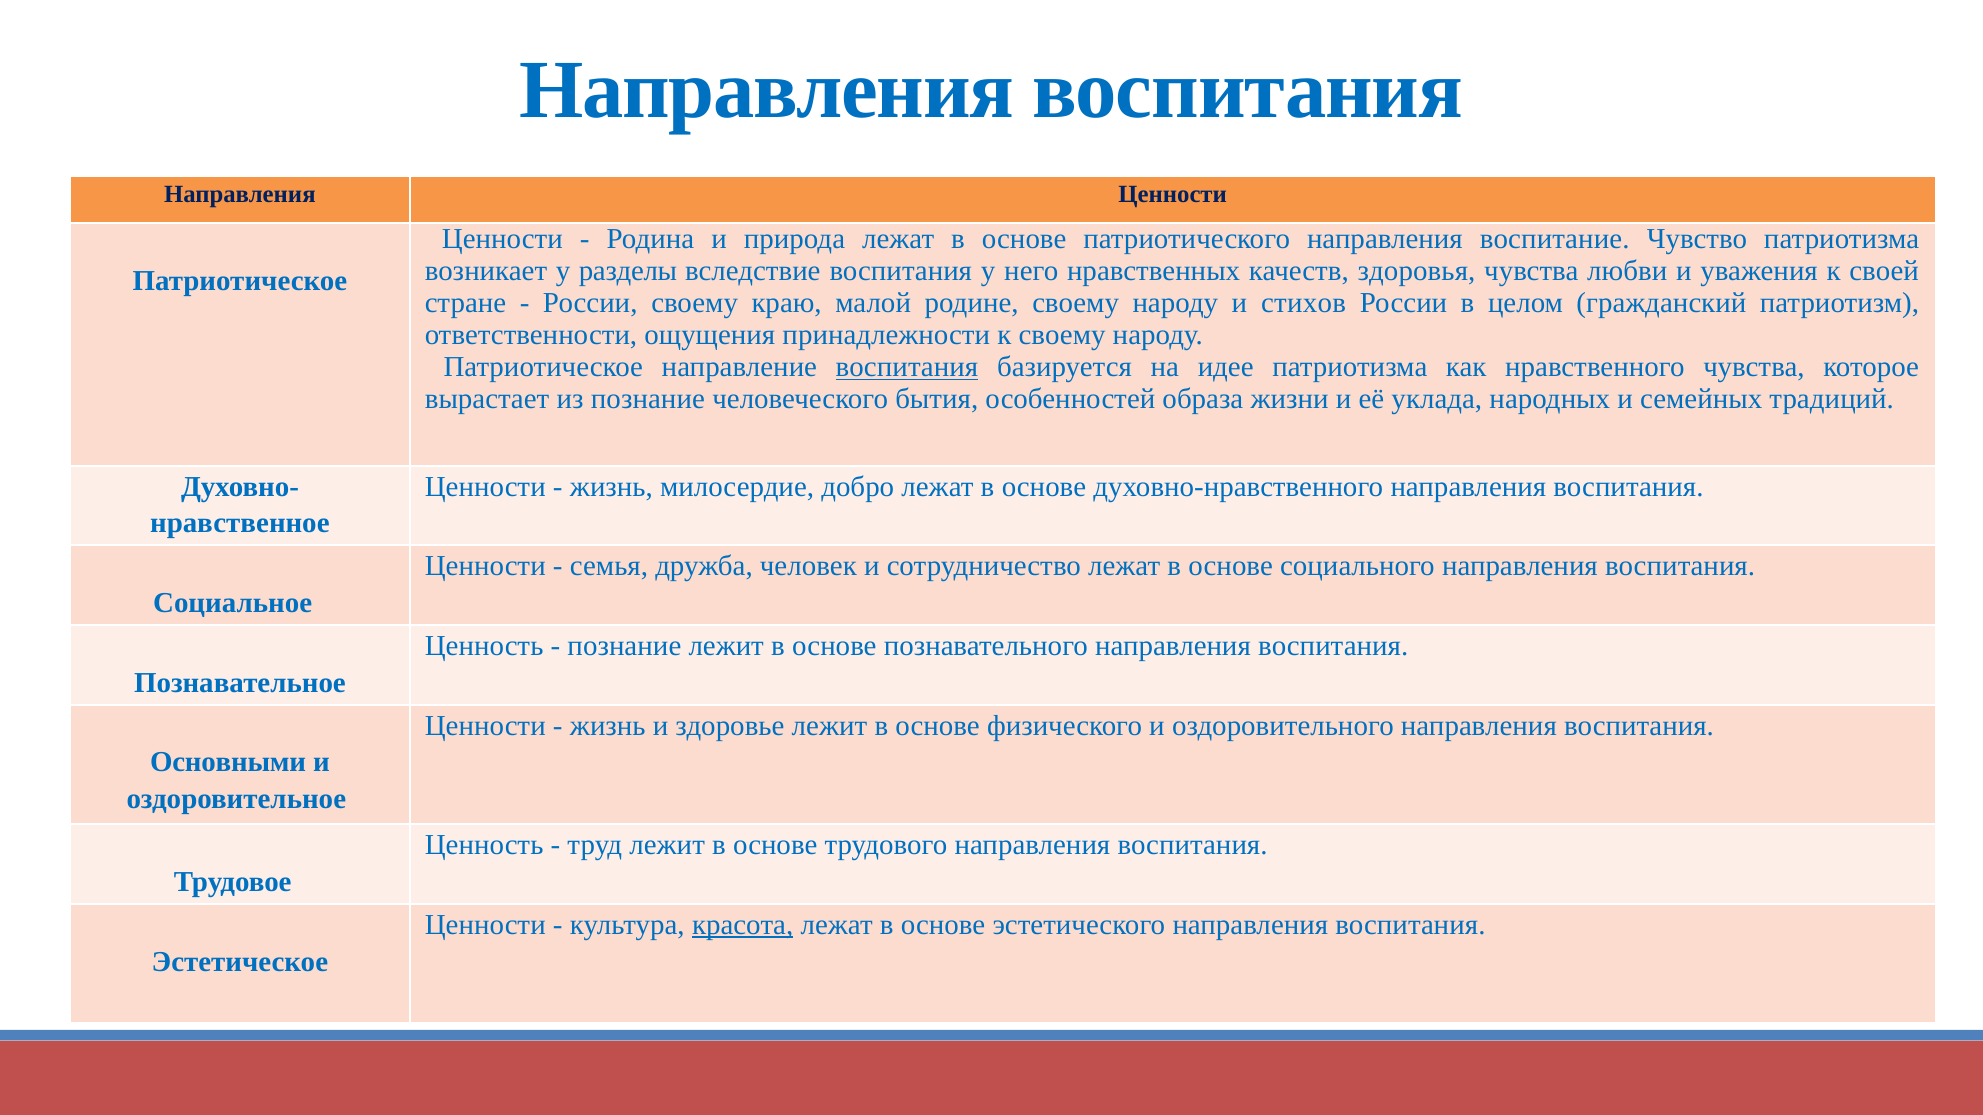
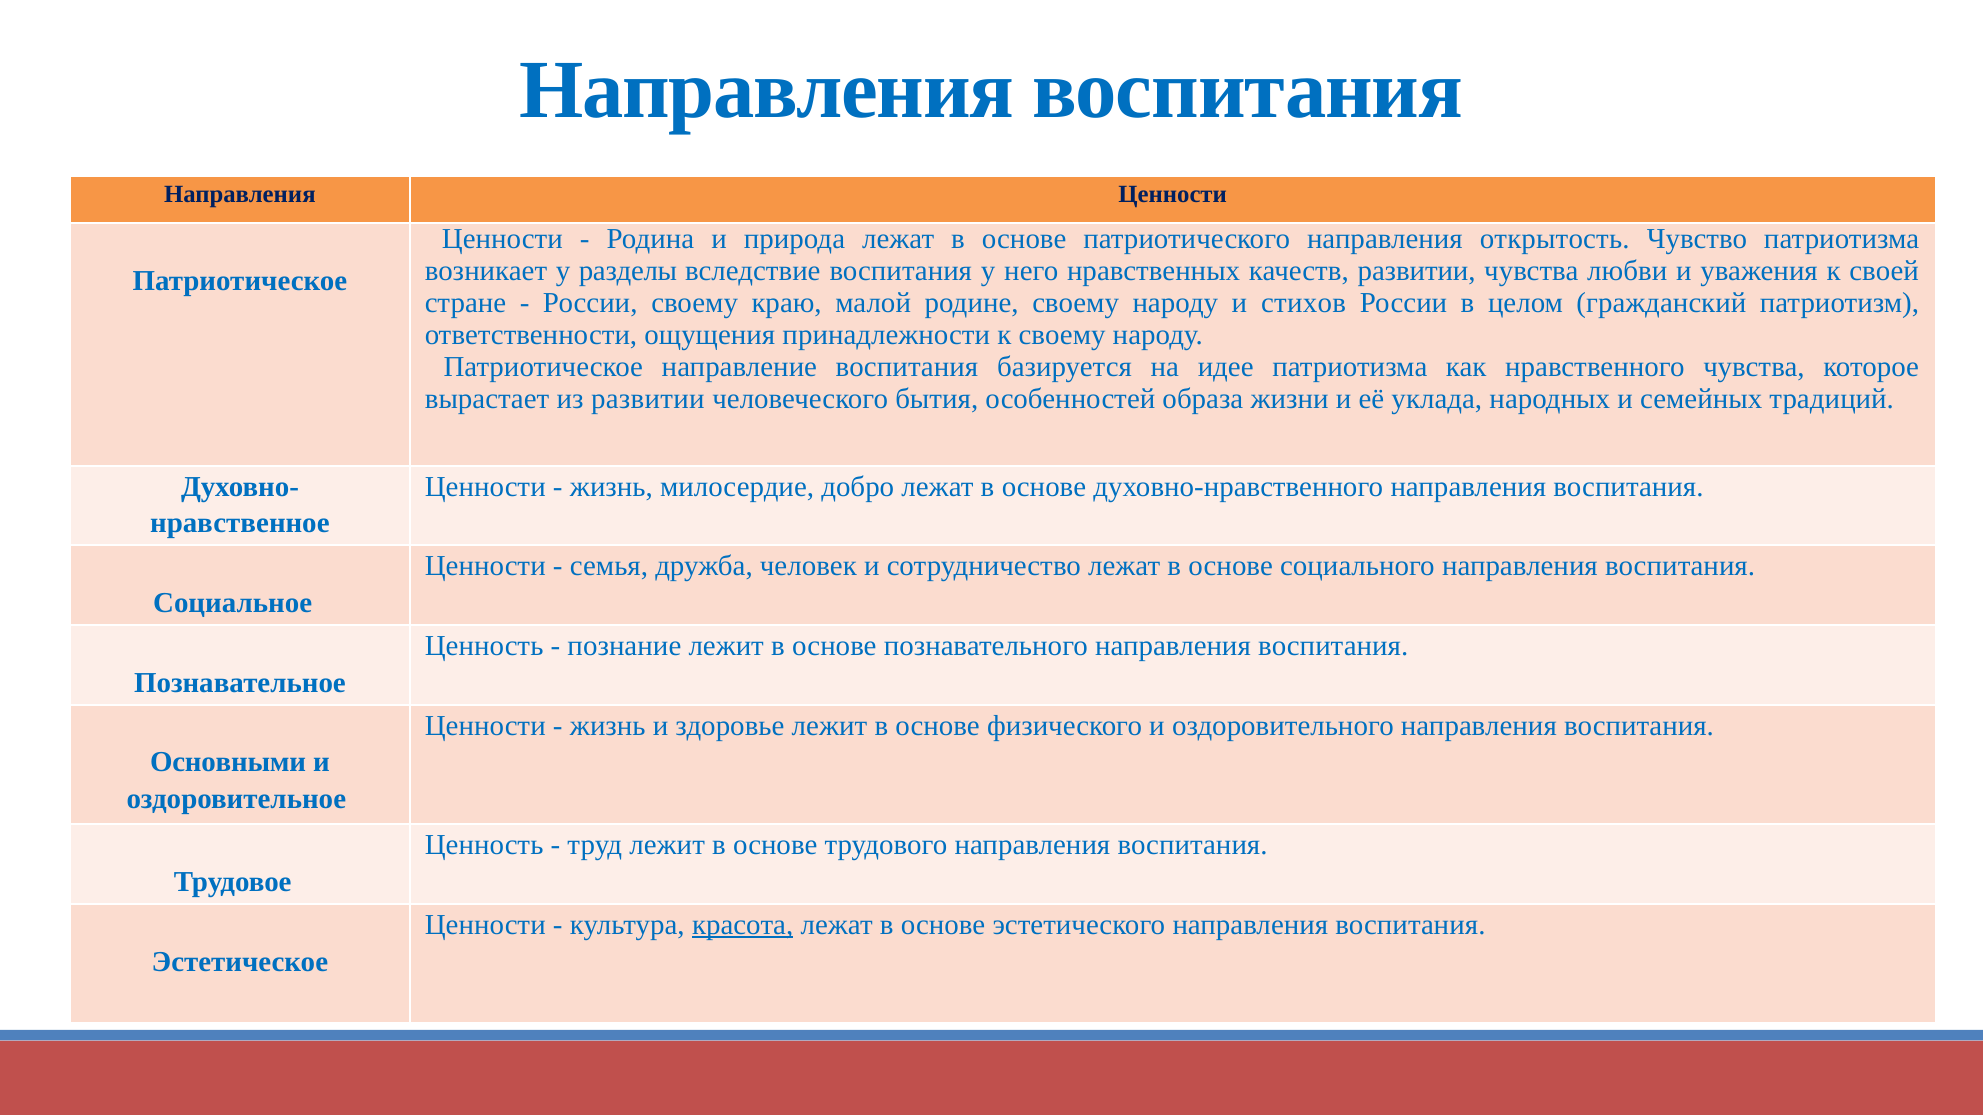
воспитание: воспитание -> открытость (1555, 239)
качеств здоровья: здоровья -> развитии (1417, 271)
воспитания underline: present -> none (907, 367)
из познание: познание -> развитии (648, 399)
